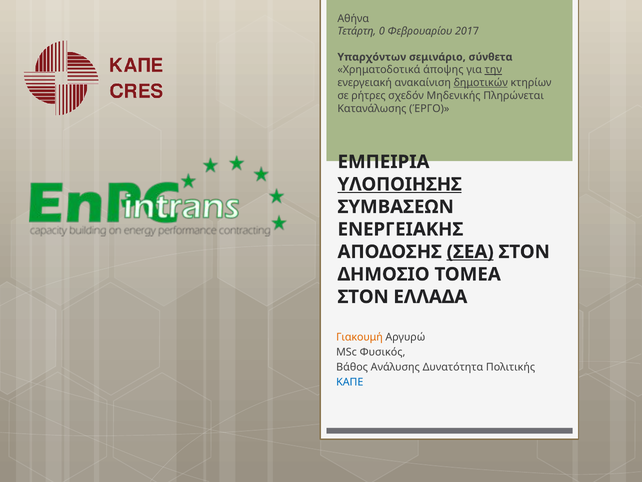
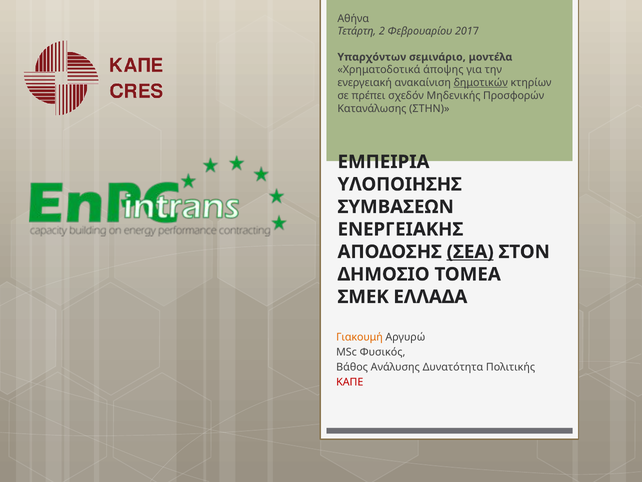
0: 0 -> 2 (382, 31)
σύνθετα: σύνθετα -> μοντέλα (491, 57)
την underline: present -> none (493, 70)
ρήτρες: ρήτρες -> πρέπει (368, 96)
Πληρώνεται: Πληρώνεται -> Προσφορών (514, 96)
ΈΡΓΟ: ΈΡΓΟ -> ΣΤΗΝ (429, 108)
ΥΛΟΠΟΙΗΣΗΣ underline: present -> none (400, 184)
ΣΤΟN: ΣΤΟN -> ΣΜΕΚ (363, 297)
ΚΑΠΕ colour: blue -> red (350, 382)
